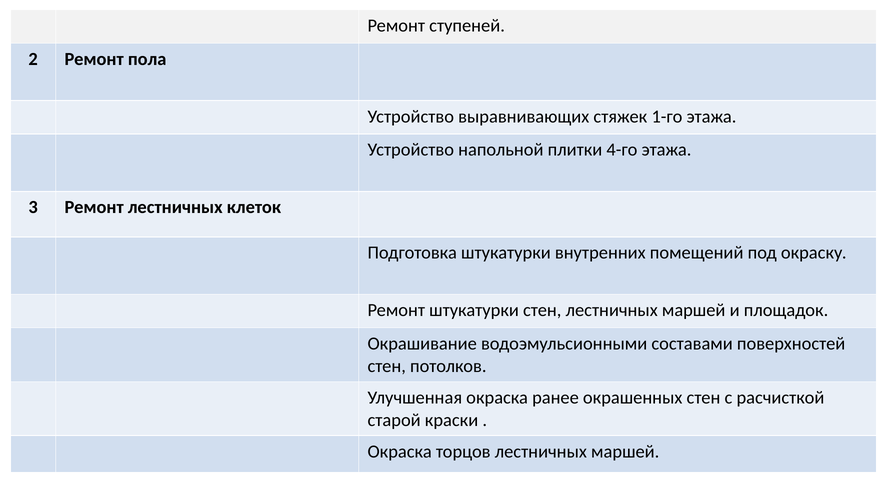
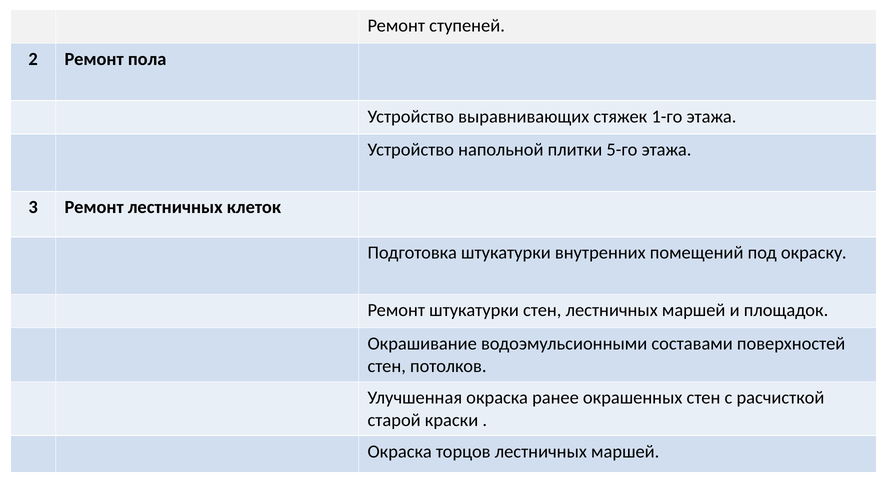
4-го: 4-го -> 5-го (622, 150)
